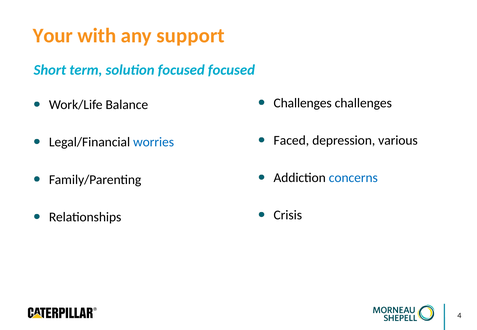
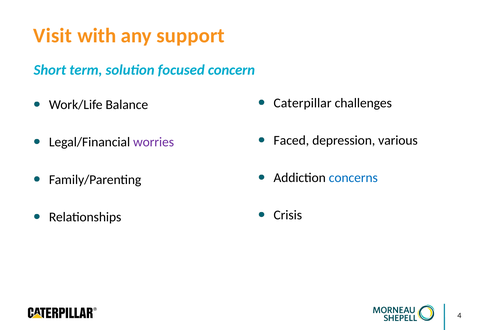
Your: Your -> Visit (53, 36)
focused focused: focused -> concern (231, 70)
Challenges: Challenges -> Caterpillar (303, 103)
worries colour: blue -> purple (154, 142)
